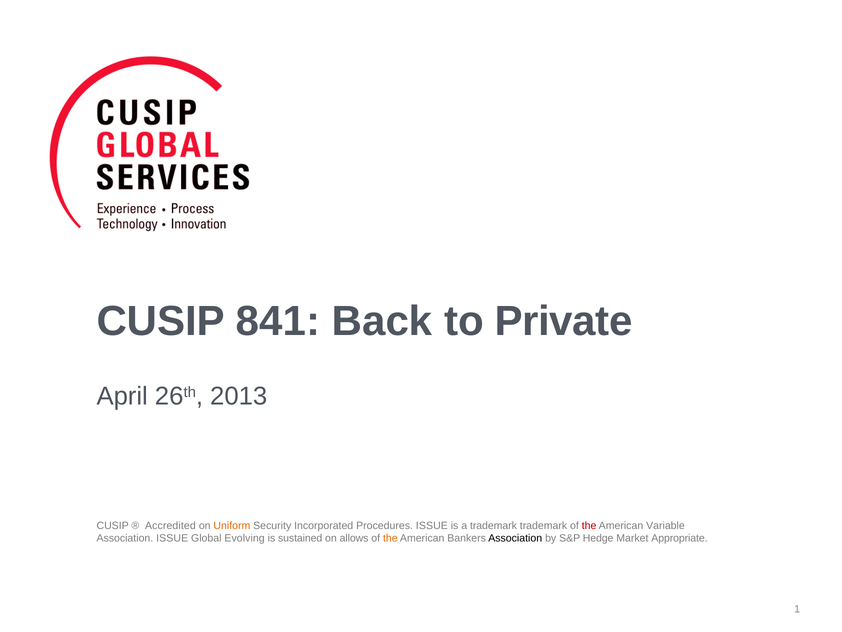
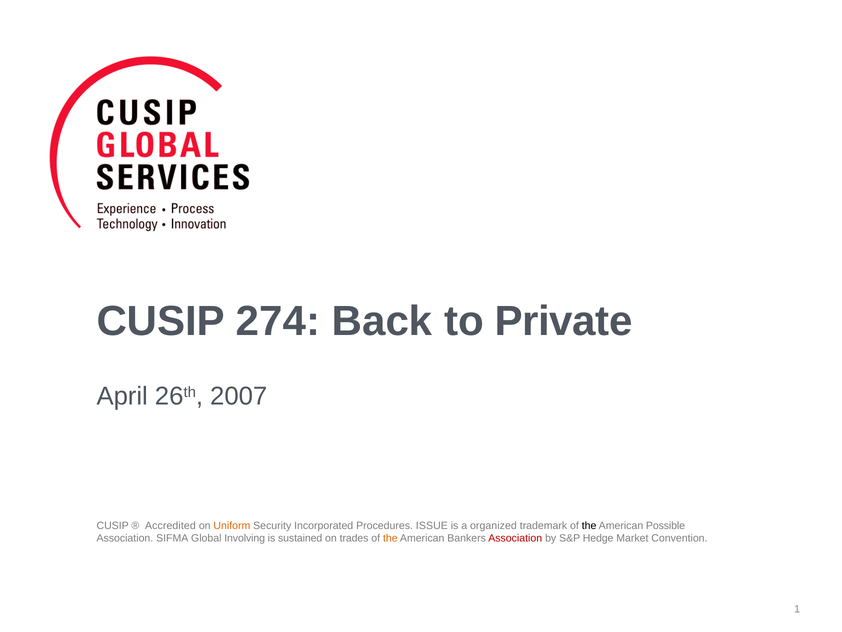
841: 841 -> 274 (278, 321)
2013: 2013 -> 2007 (239, 396)
a trademark: trademark -> organized (493, 525)
the colour: red -> black (589, 525)
Variable: Variable -> Possible (666, 525)
Association ISSUE: ISSUE -> SIFMA (172, 538)
Evolving: Evolving -> Involving (245, 538)
allows: allows -> trades (354, 538)
Association colour: black -> red (515, 538)
Appropriate: Appropriate -> Convention (679, 538)
